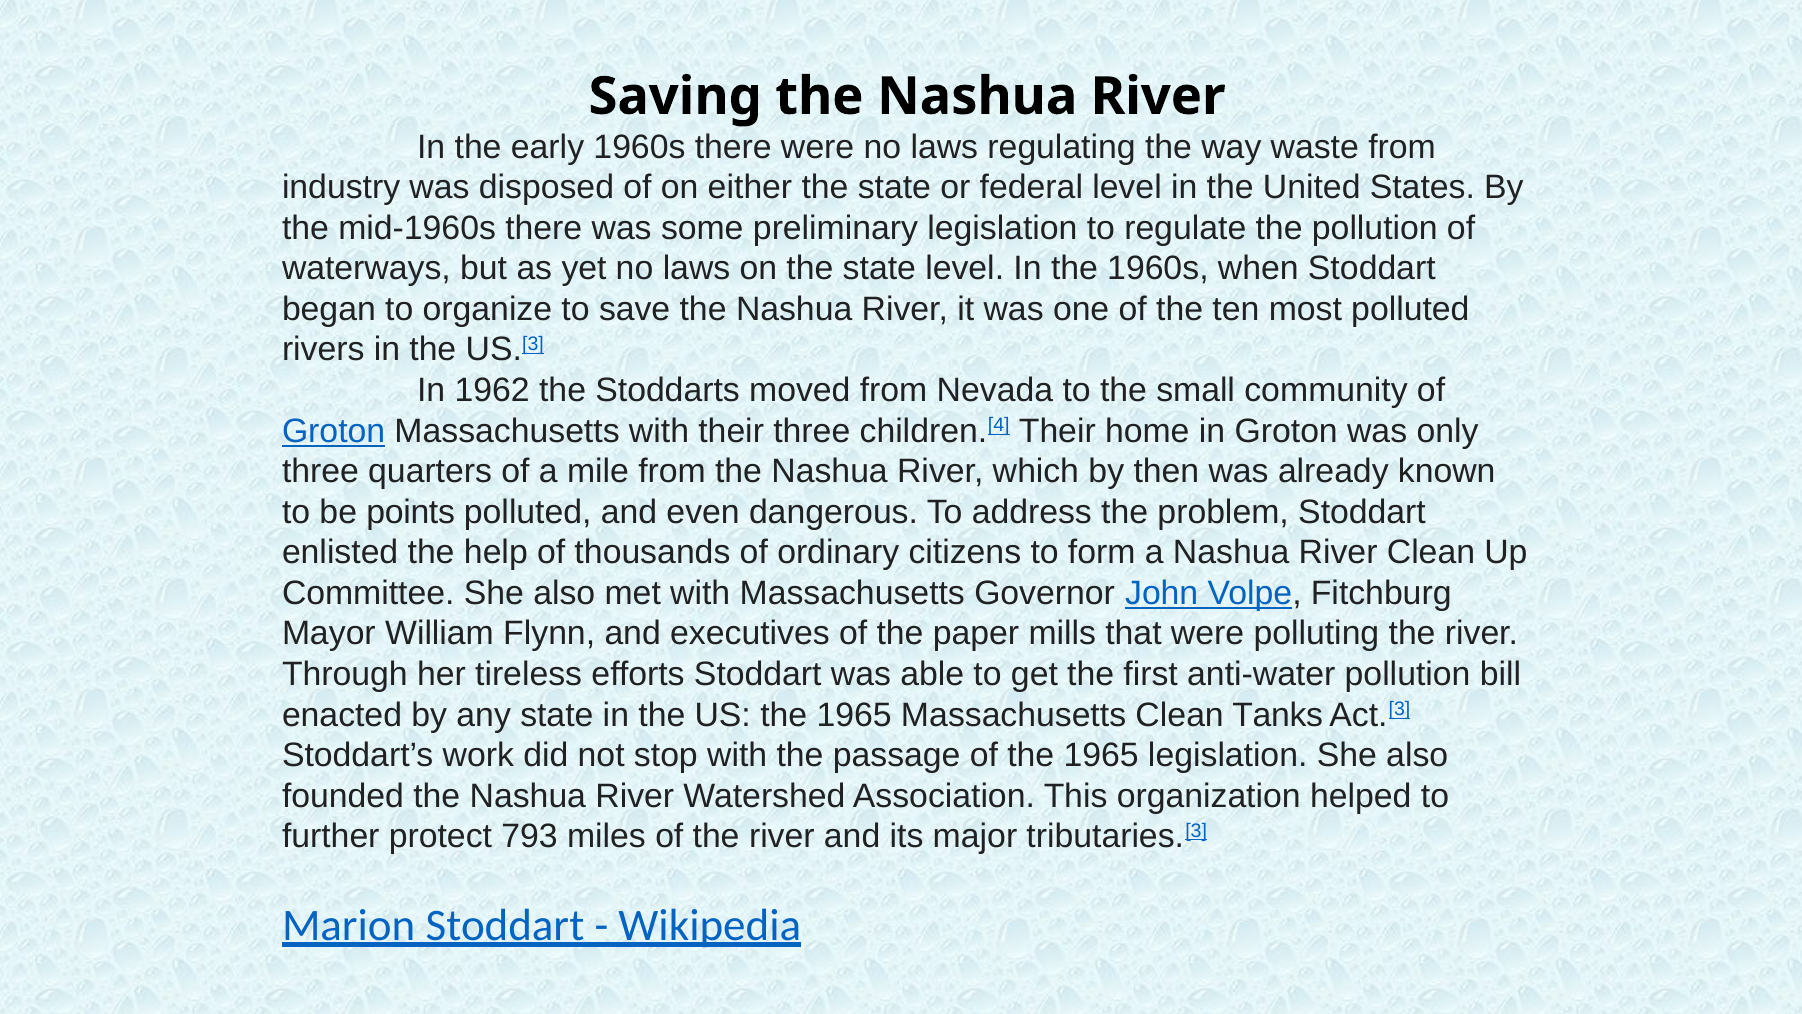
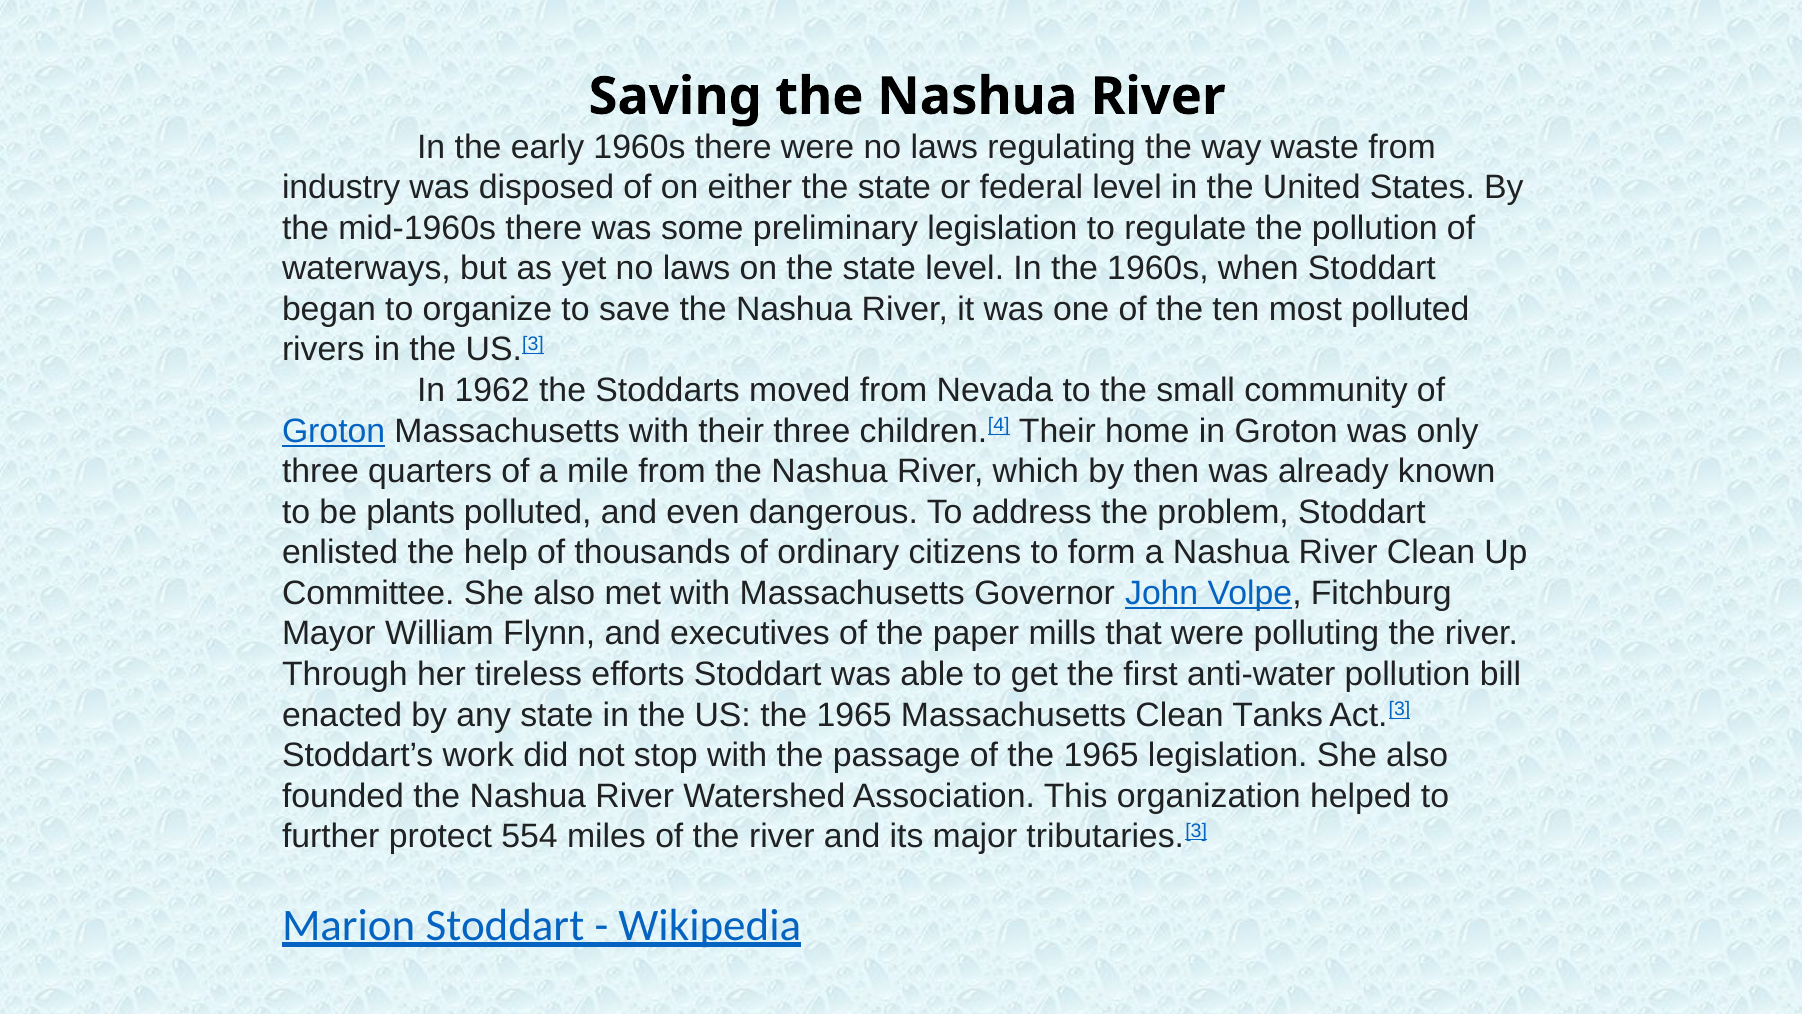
points: points -> plants (411, 512)
793: 793 -> 554 (530, 836)
